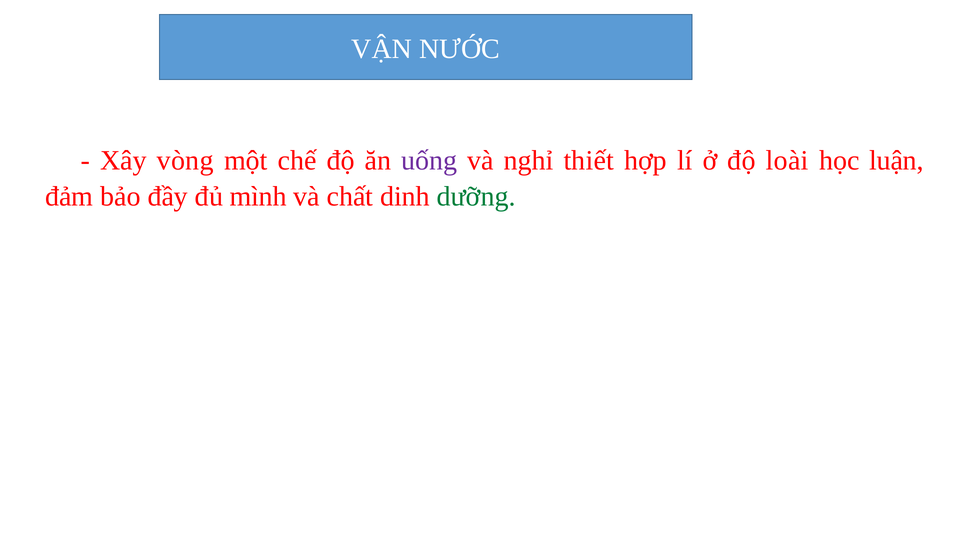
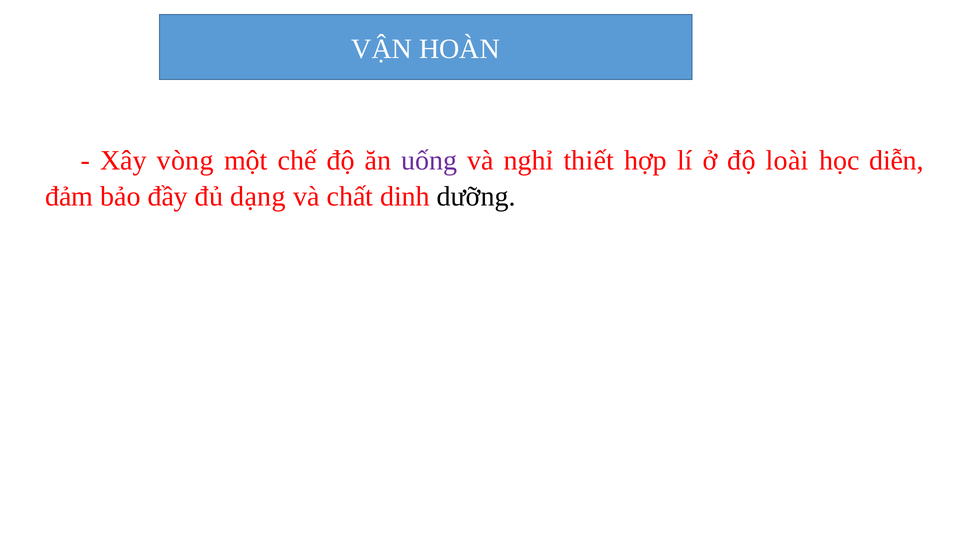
NƯỚC: NƯỚC -> HOÀN (460, 49)
luận: luận -> diễn (897, 161)
mình: mình -> dạng (258, 197)
dưỡng colour: green -> black (476, 197)
